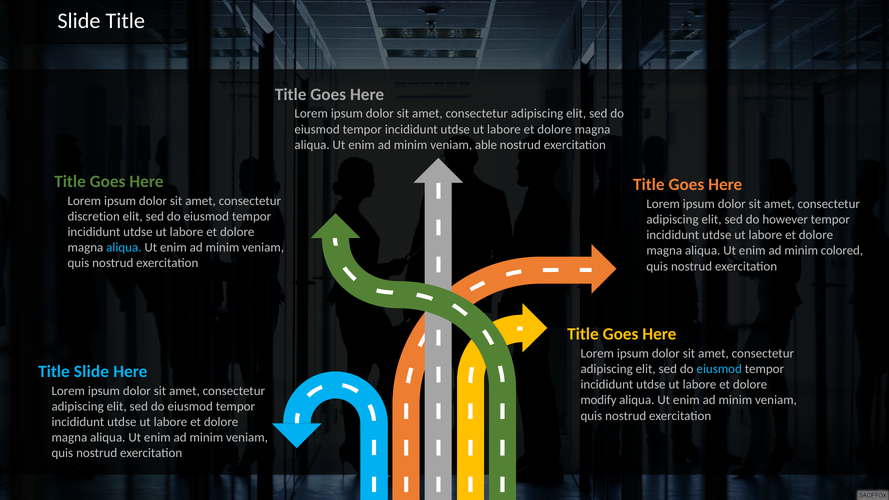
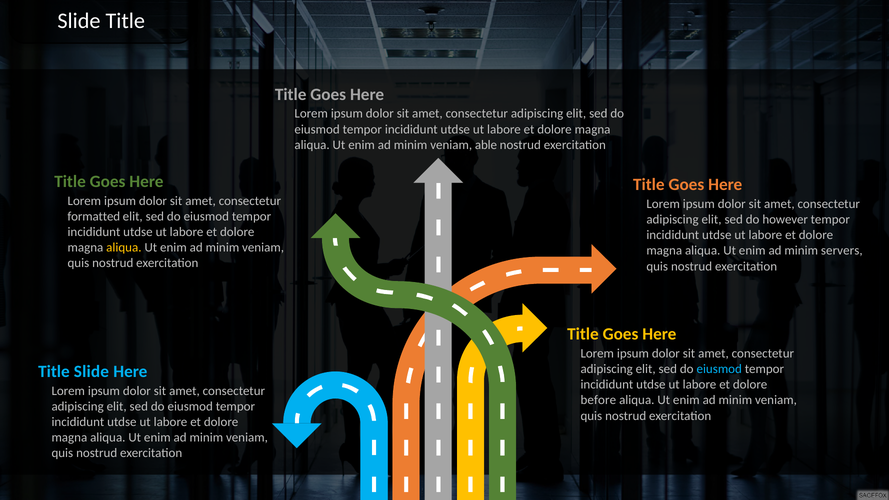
discretion: discretion -> formatted (94, 217)
aliqua colour: light blue -> yellow (124, 248)
colored: colored -> servers (842, 251)
modify: modify -> before (598, 400)
